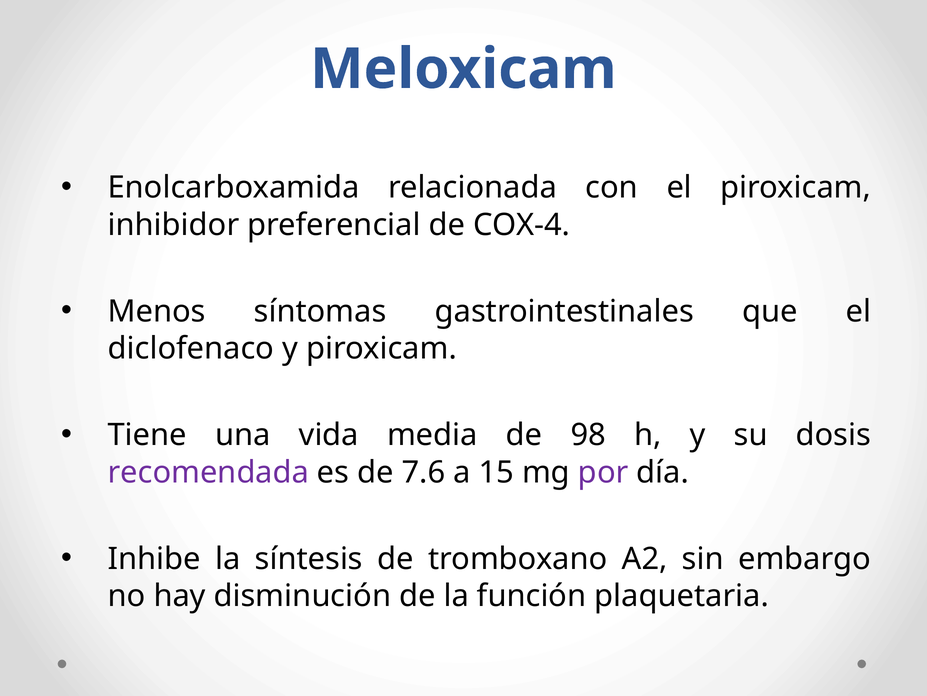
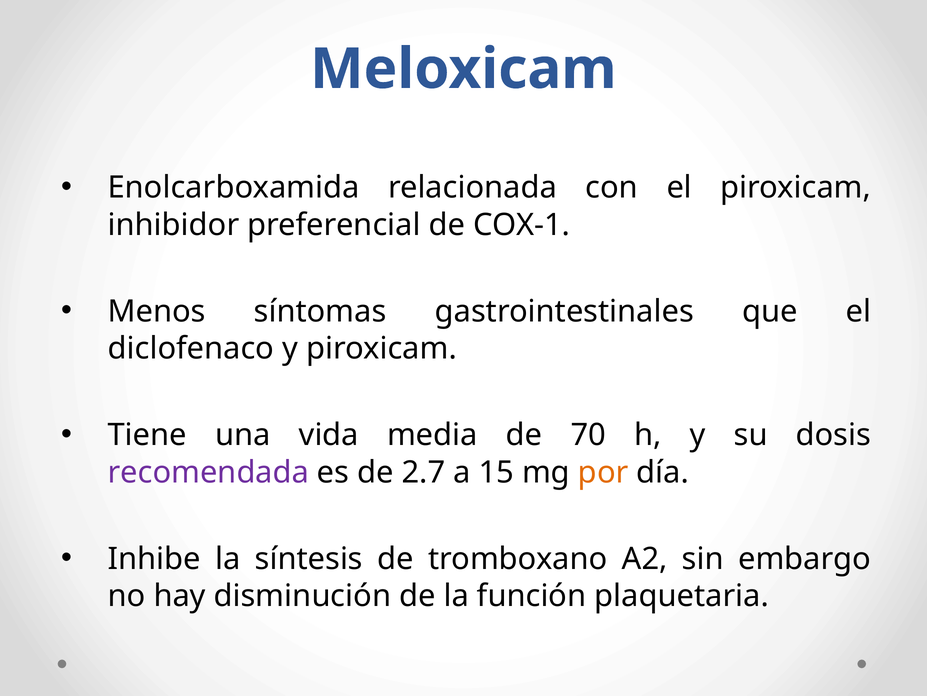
COX-4: COX-4 -> COX-1 (521, 225)
98: 98 -> 70 (588, 435)
7.6: 7.6 -> 2.7 (423, 472)
por colour: purple -> orange (603, 472)
